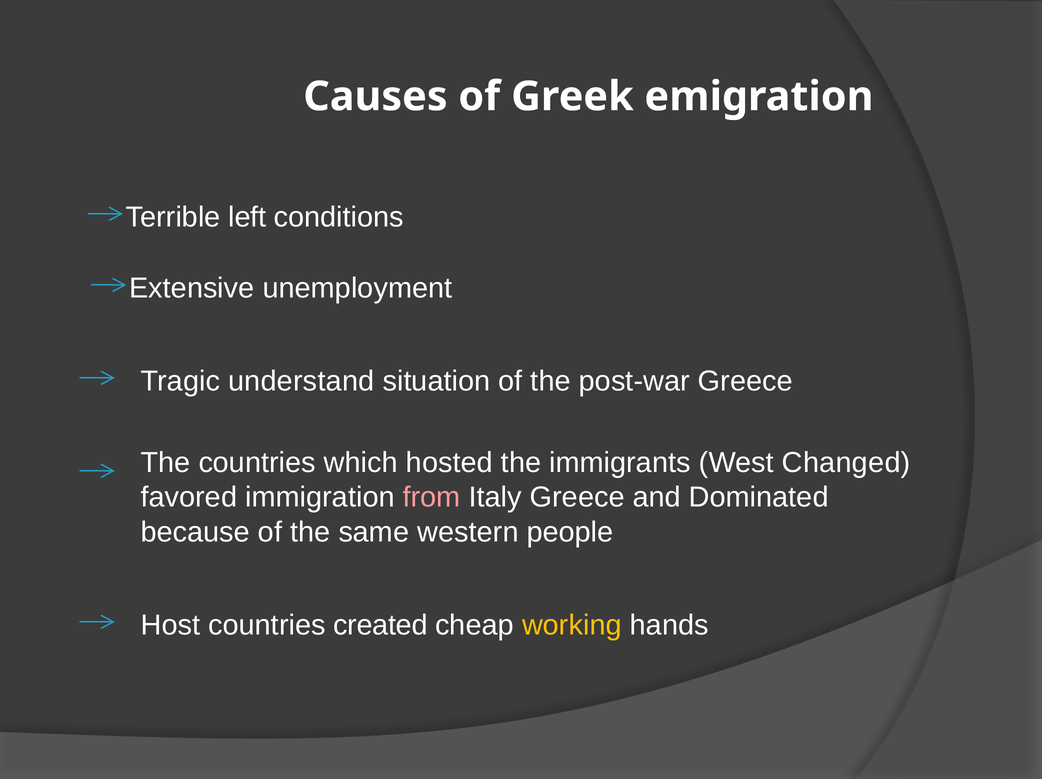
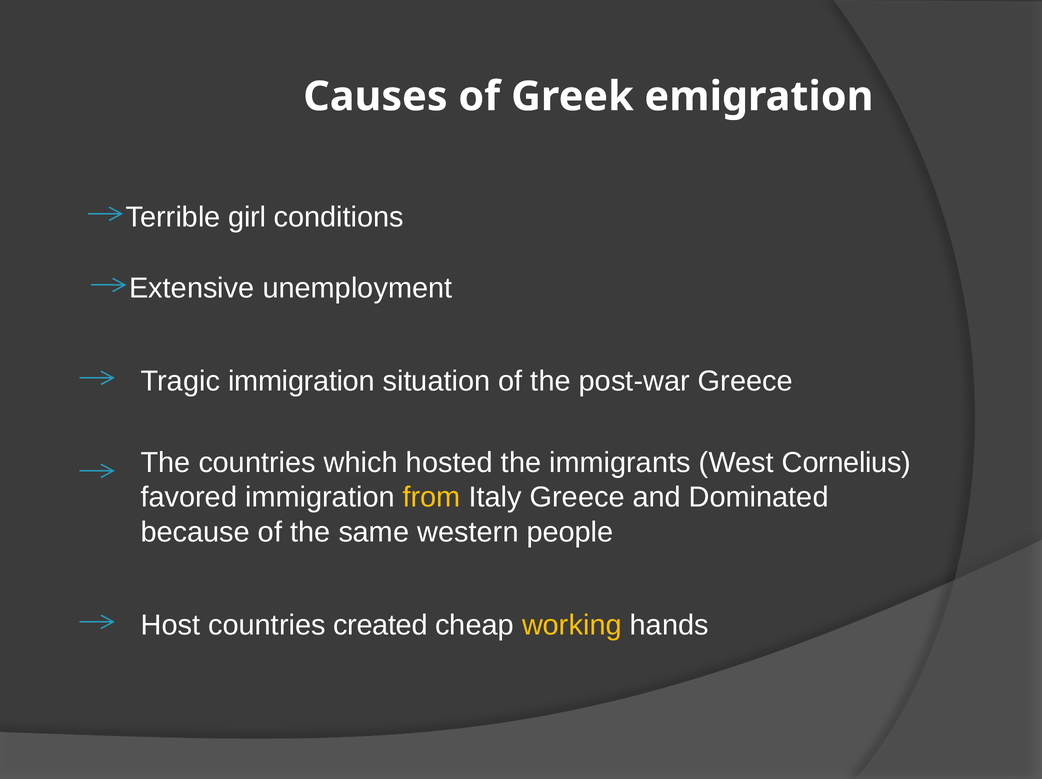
left: left -> girl (247, 217)
Tragic understand: understand -> immigration (301, 381)
Changed: Changed -> Cornelius (846, 462)
from colour: pink -> yellow (432, 497)
